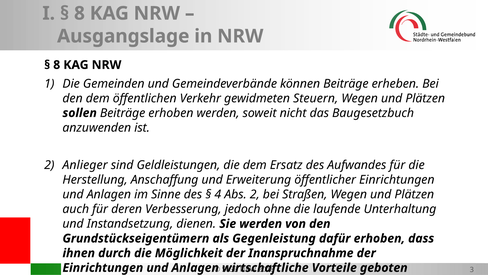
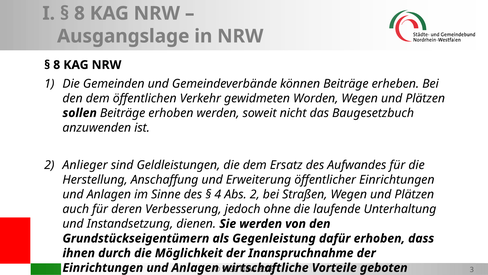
Steuern: Steuern -> Worden (316, 98)
